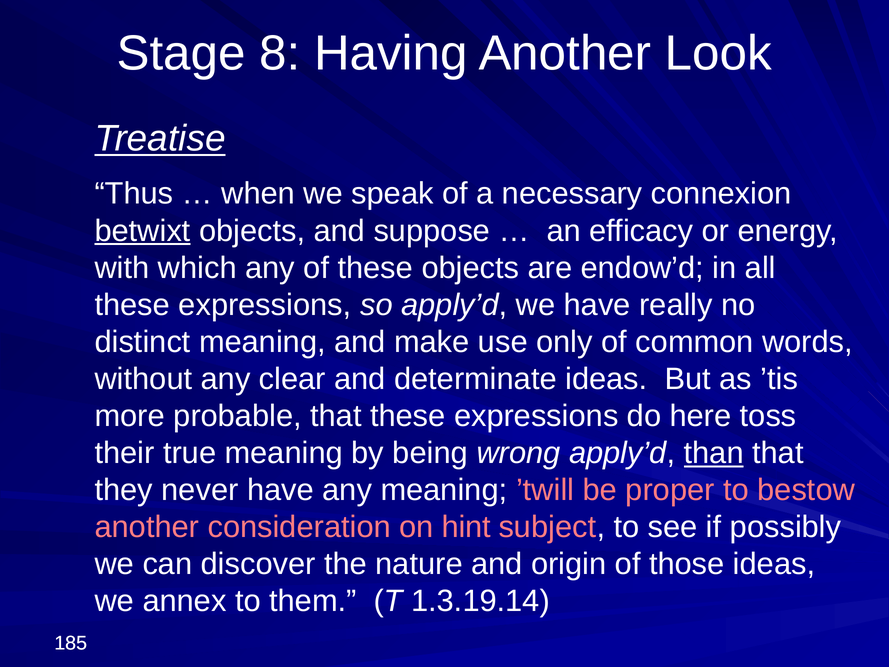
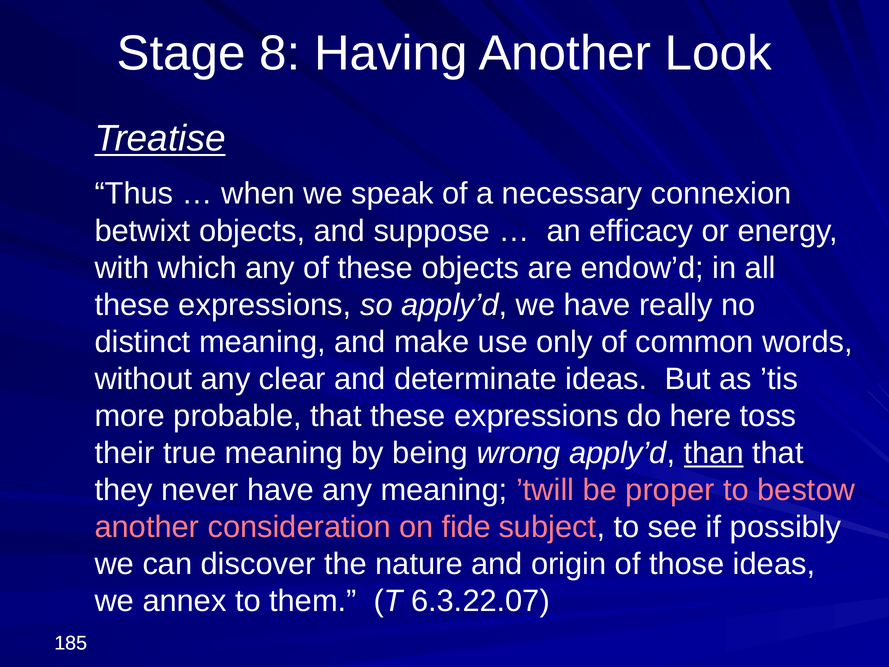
betwixt underline: present -> none (143, 231)
hint: hint -> fide (466, 527)
1.3.19.14: 1.3.19.14 -> 6.3.22.07 (481, 601)
